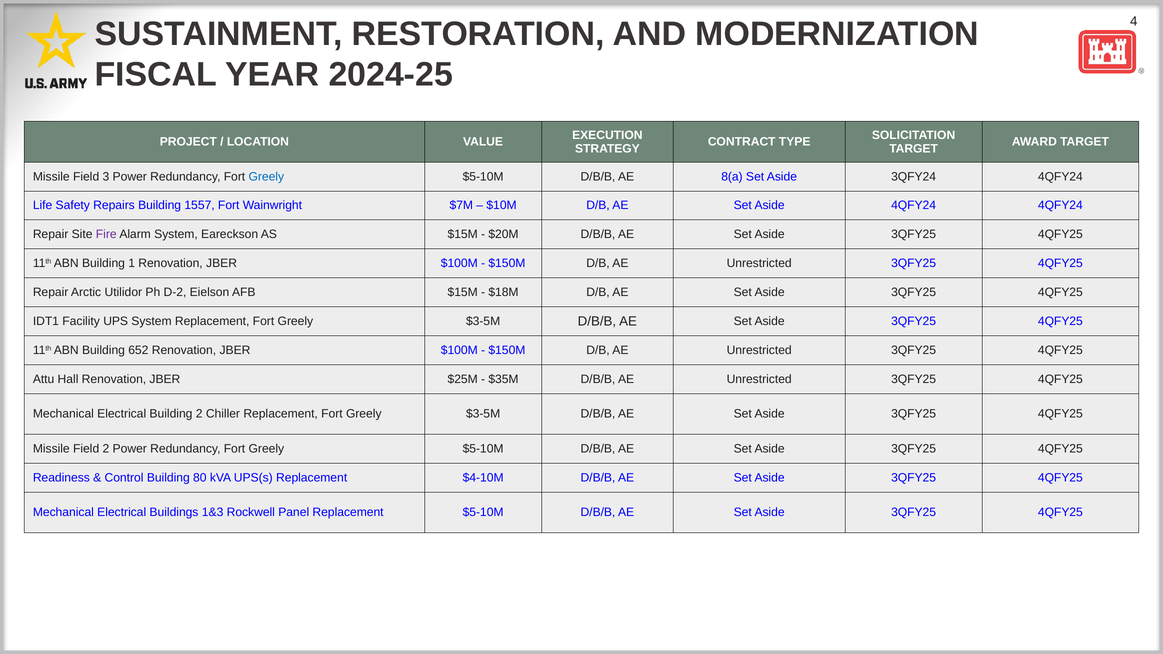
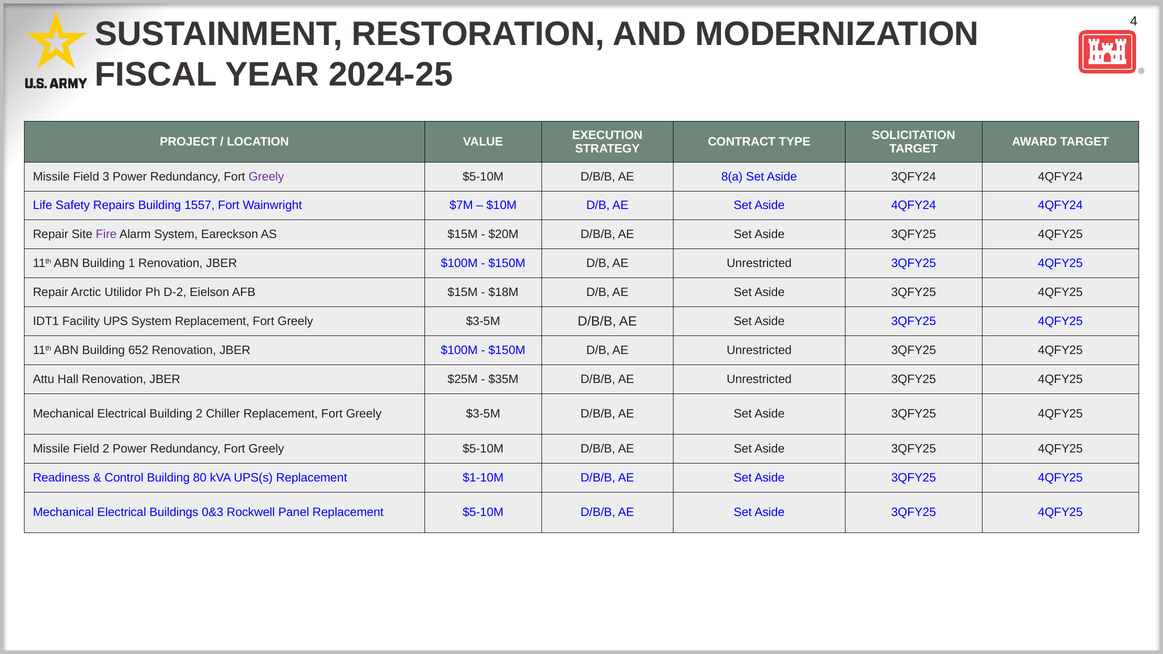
Greely colour: blue -> purple (266, 177)
$4-10M: $4-10M -> $1-10M (483, 478)
1&3: 1&3 -> 0&3 (213, 513)
